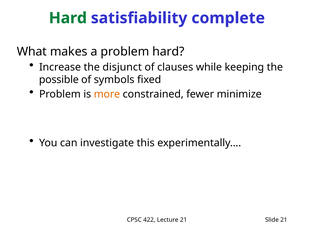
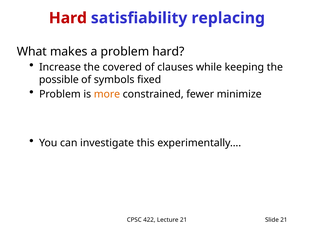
Hard colour: green -> red (68, 18)
complete: complete -> replacing (228, 18)
disjunct: disjunct -> covered (122, 67)
